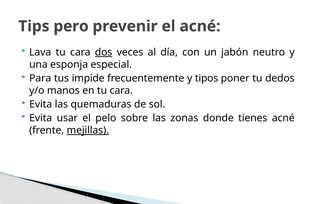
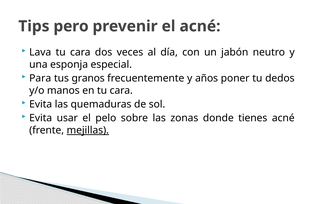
dos underline: present -> none (104, 52)
impide: impide -> granos (88, 78)
tipos: tipos -> años (207, 78)
